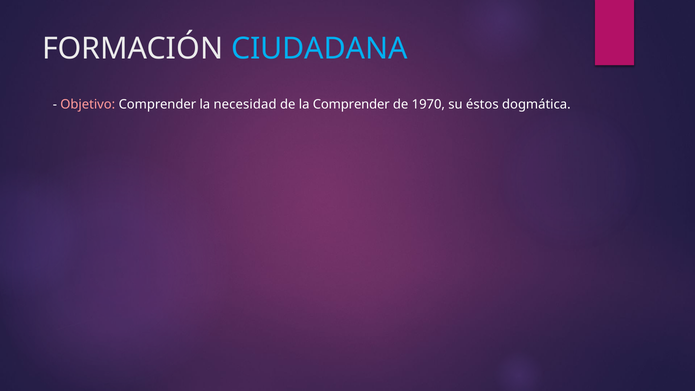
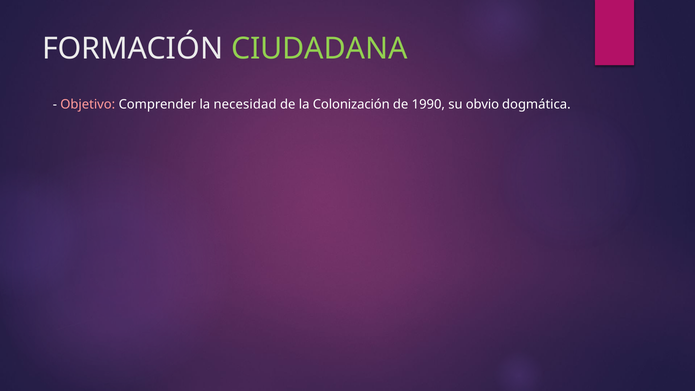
CIUDADANA colour: light blue -> light green (319, 49)
la Comprender: Comprender -> Colonización (351, 104)
1970: 1970 -> 1990 (428, 104)
éstos: éstos -> obvio (482, 104)
